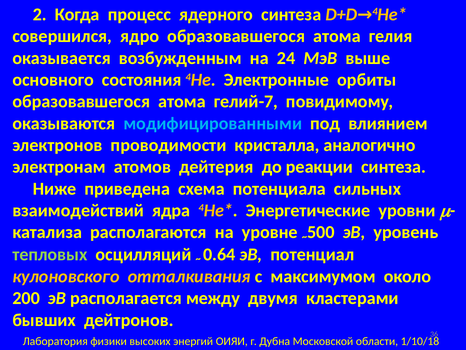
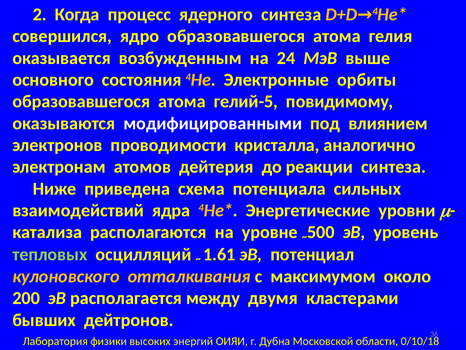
гелий-7: гелий-7 -> гелий-5 (246, 101)
модифицированными colour: light blue -> white (213, 123)
0.64: 0.64 -> 1.61 (219, 254)
1/10/18: 1/10/18 -> 0/10/18 (420, 341)
